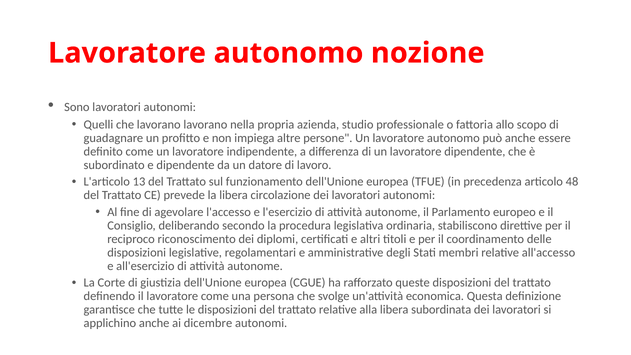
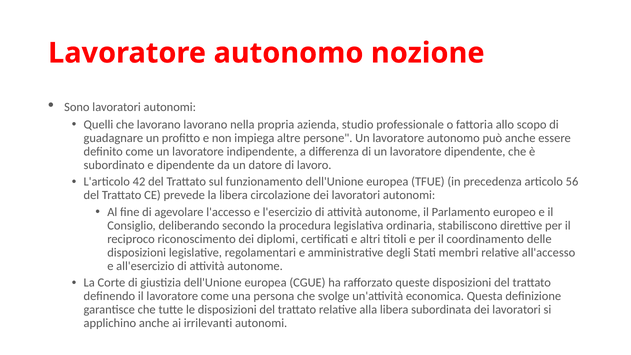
13: 13 -> 42 (139, 182)
48: 48 -> 56 (572, 182)
dicembre: dicembre -> irrilevanti (208, 323)
